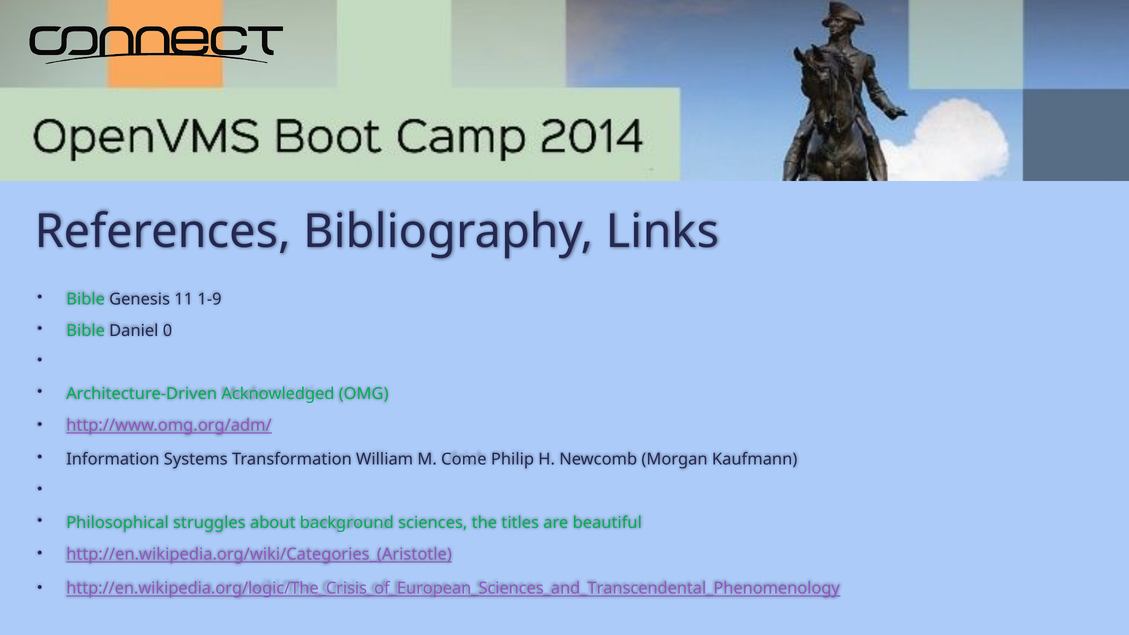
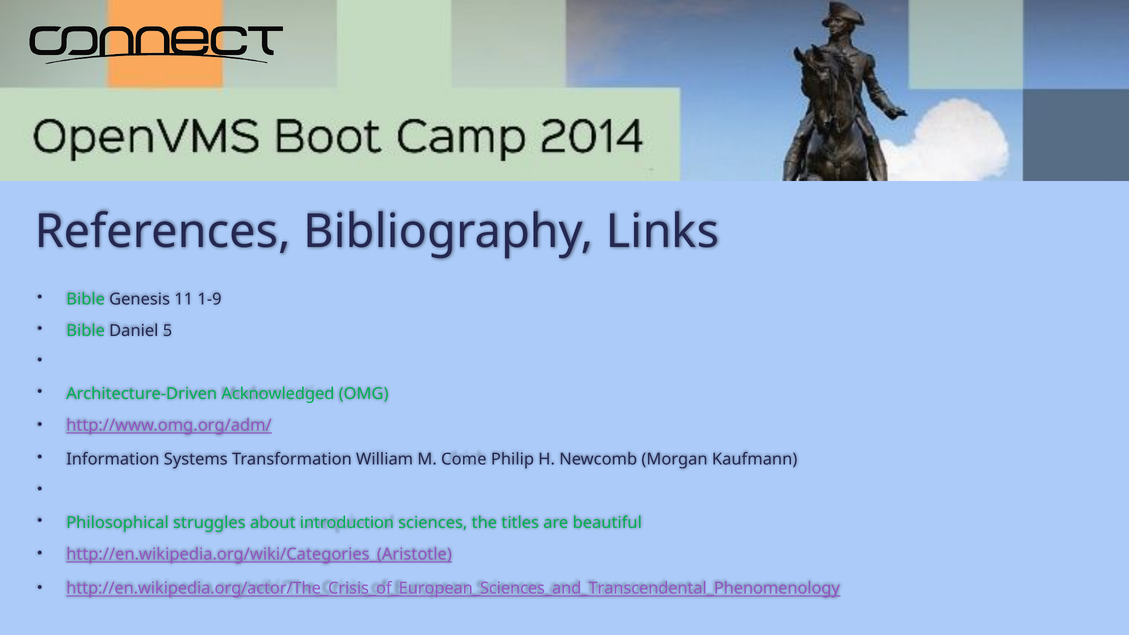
0: 0 -> 5 (168, 331)
background: background -> introduction (347, 523)
http://en.wikipedia.org/logic/The_Crisis_of_European_Sciences_and_Transcendental_Phenomenology: http://en.wikipedia.org/logic/The_Crisis_of_European_Sciences_and_Transcendental_Phenomenology -> http://en.wikipedia.org/actor/The_Crisis_of_European_Sciences_and_Transcendental_Phenomenology (453, 588)
